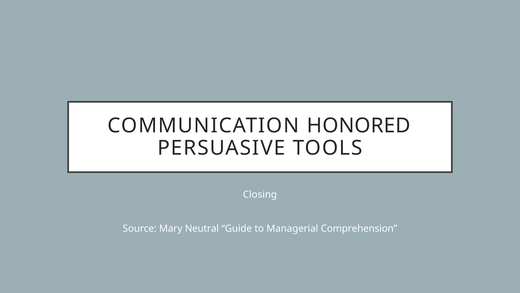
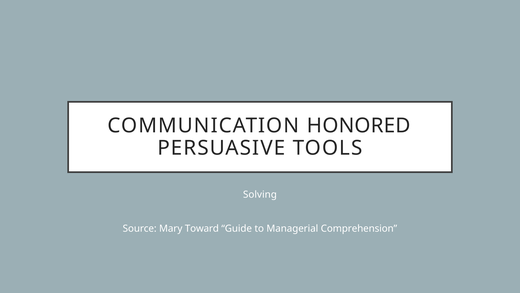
Closing: Closing -> Solving (260, 194)
Neutral: Neutral -> Toward (202, 228)
